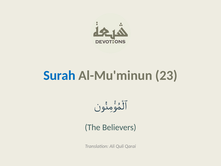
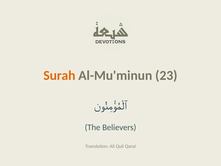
Surah colour: blue -> orange (59, 75)
